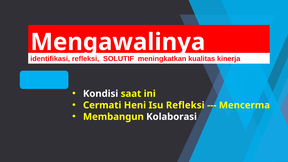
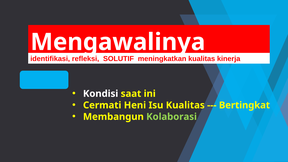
Isu Refleksi: Refleksi -> Kualitas (185, 105)
Mencerma: Mencerma -> Bertingkat (244, 105)
Kolaborasi colour: white -> light green (172, 117)
